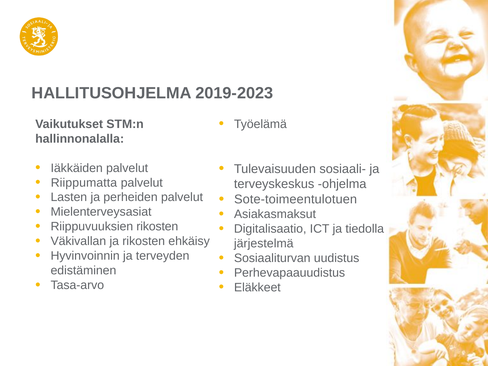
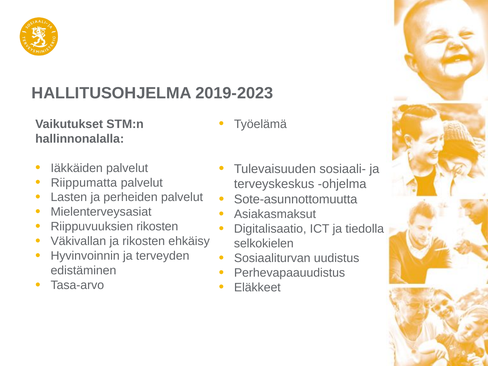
Sote-toimeentulotuen: Sote-toimeentulotuen -> Sote-asunnottomuutta (296, 199)
järjestelmä: järjestelmä -> selkokielen (264, 244)
